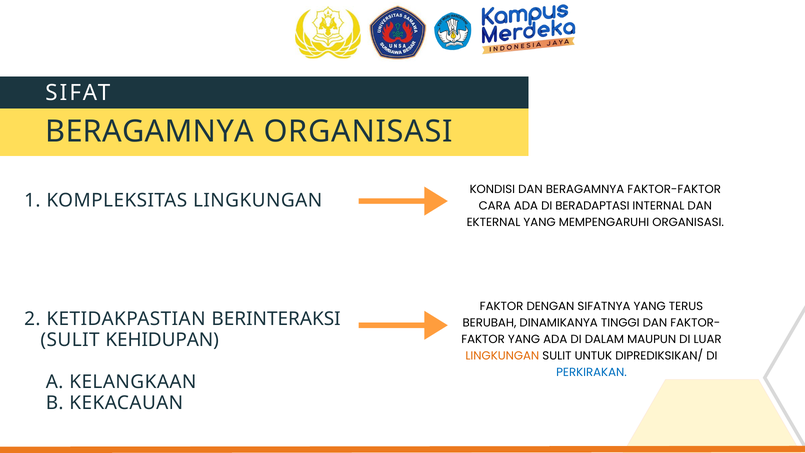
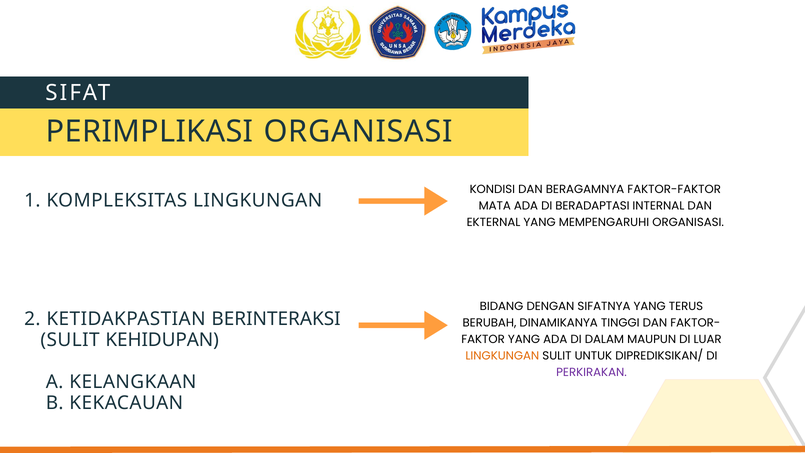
BERAGAMNYA: BERAGAMNYA -> PERIMPLIKASI (150, 131)
CARA: CARA -> MATA (495, 206)
FAKTOR: FAKTOR -> BIDANG (502, 306)
PERKIRAKAN colour: blue -> purple (591, 372)
